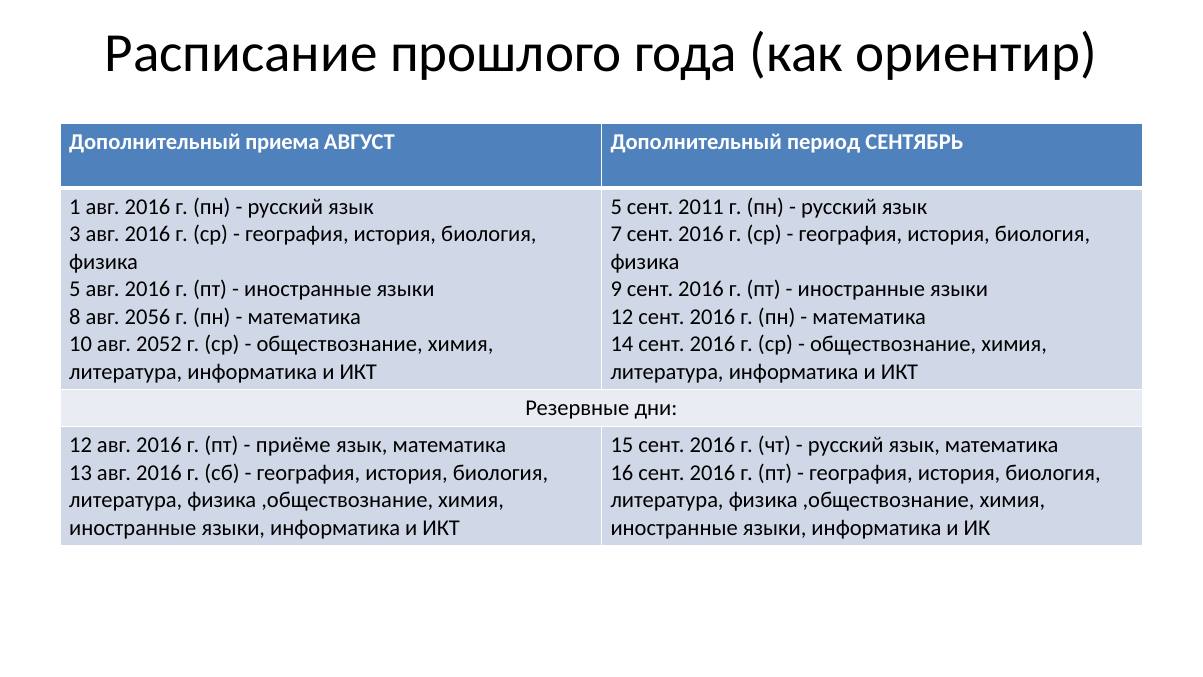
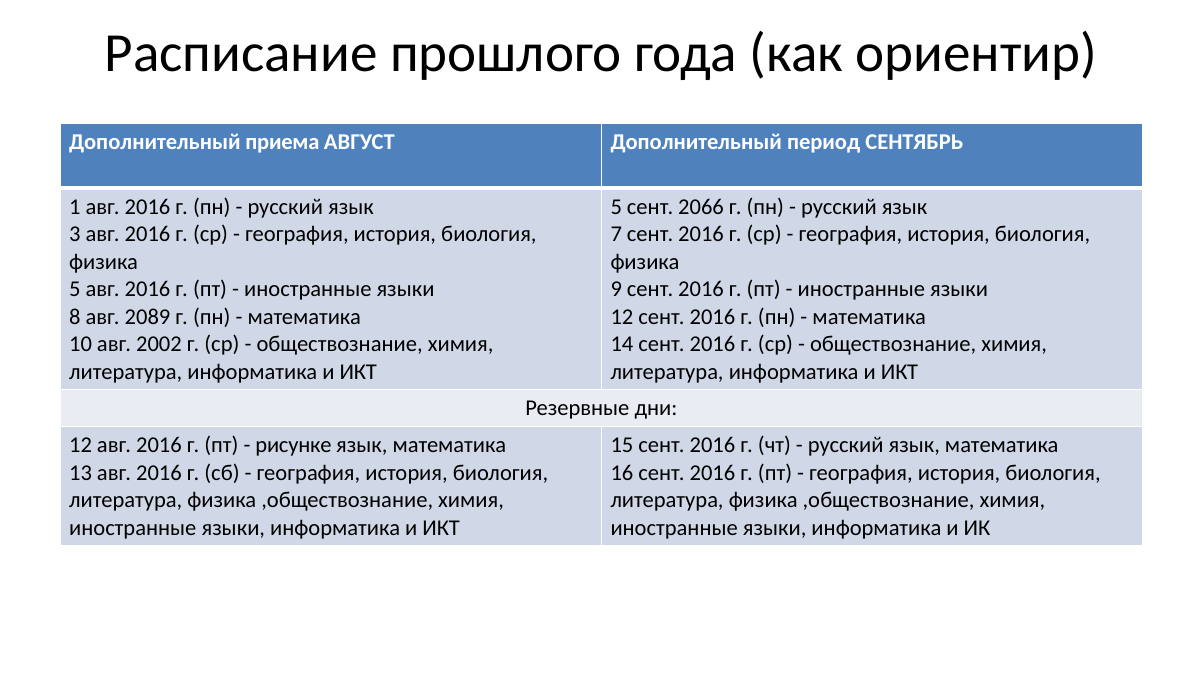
2011: 2011 -> 2066 (701, 207)
2056: 2056 -> 2089 (148, 317)
2052: 2052 -> 2002 (159, 344)
приёме: приёме -> рисунке (293, 445)
